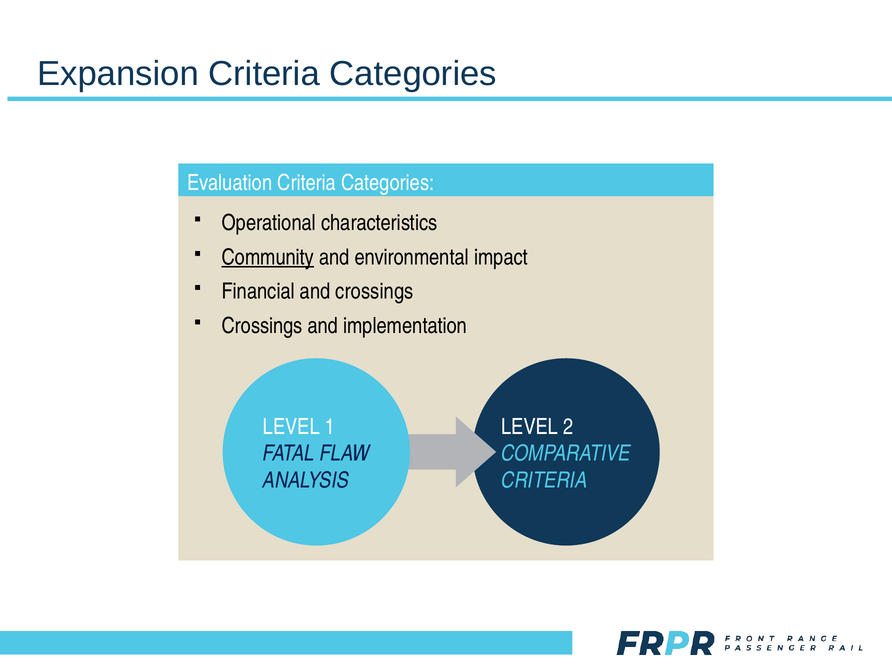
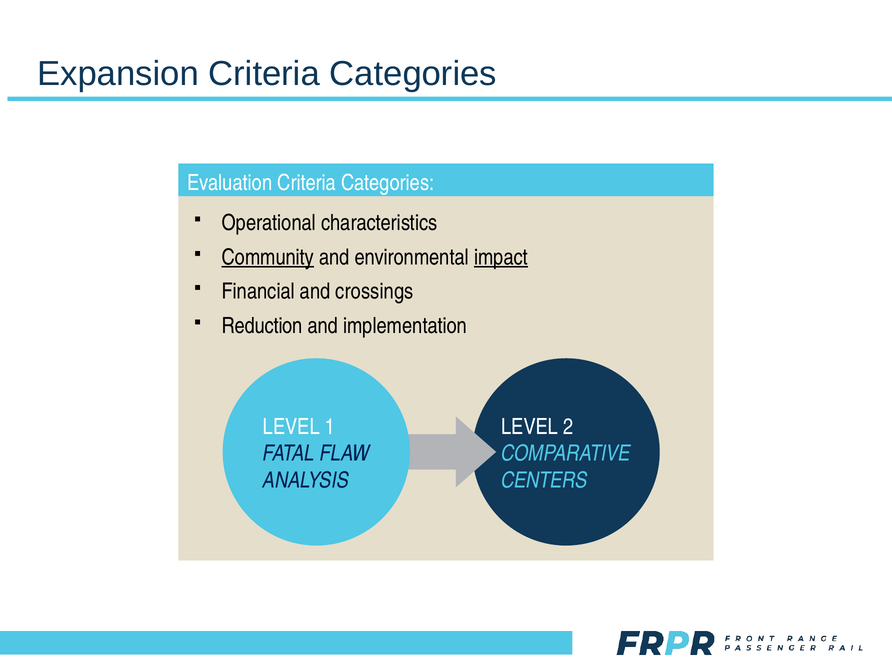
impact underline: none -> present (501, 257)
Crossings: Crossings -> Reduction (262, 326)
CRITERIA: CRITERIA -> CENTERS (544, 480)
